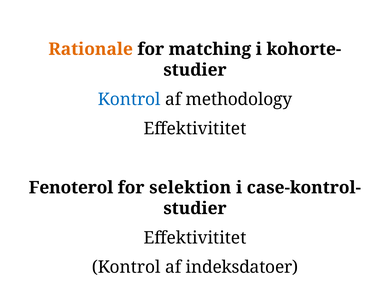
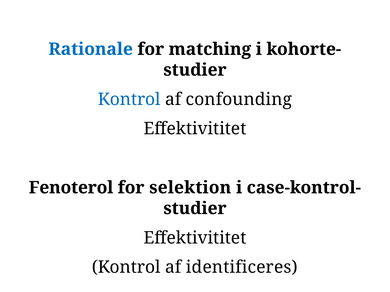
Rationale colour: orange -> blue (91, 49)
methodology: methodology -> confounding (239, 100)
indeksdatoer: indeksdatoer -> identificeres (242, 268)
